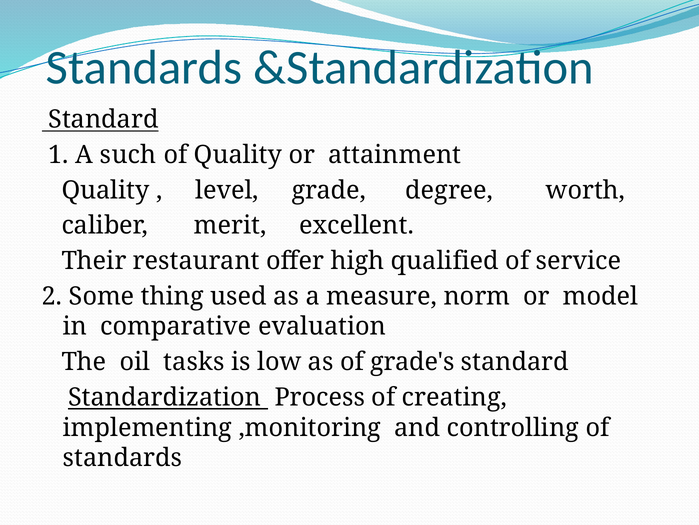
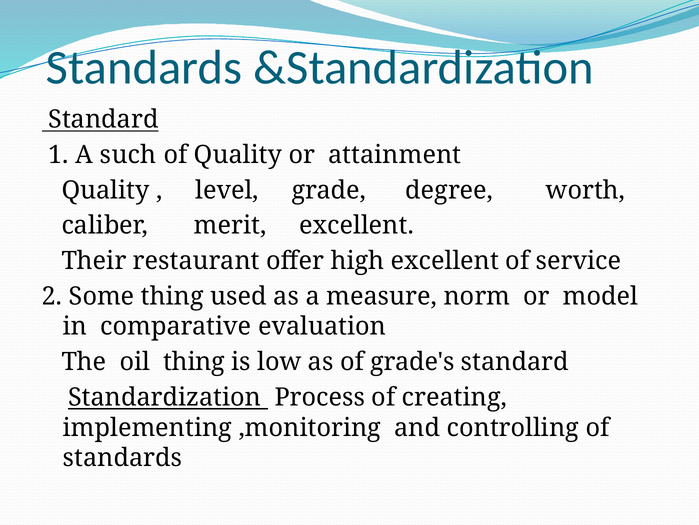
high qualified: qualified -> excellent (445, 261)
oil tasks: tasks -> thing (194, 361)
